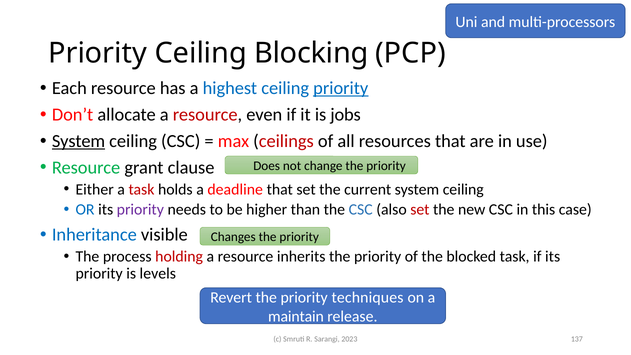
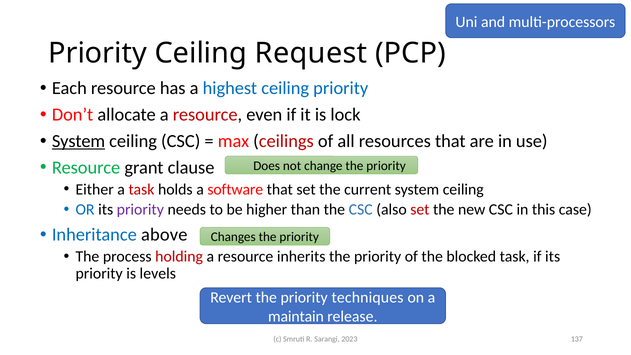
Blocking: Blocking -> Request (311, 53)
priority underline: present -> none (341, 88)
jobs: jobs -> lock (345, 115)
deadline: deadline -> software (235, 189)
visible: visible -> above (164, 235)
